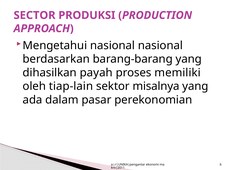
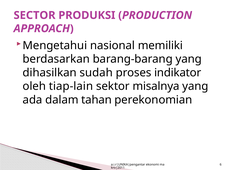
nasional nasional: nasional -> memiliki (160, 45)
payah: payah -> sudah (96, 73)
memiliki: memiliki -> indikator (178, 73)
pasar: pasar -> tahan (97, 100)
